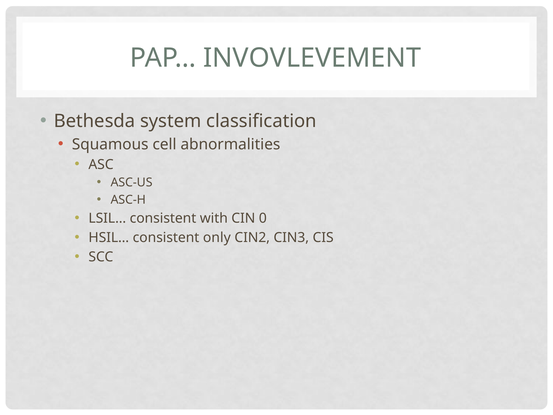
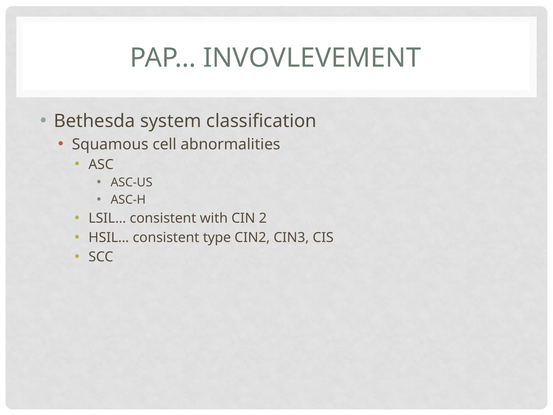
0: 0 -> 2 (263, 218)
only: only -> type (217, 238)
